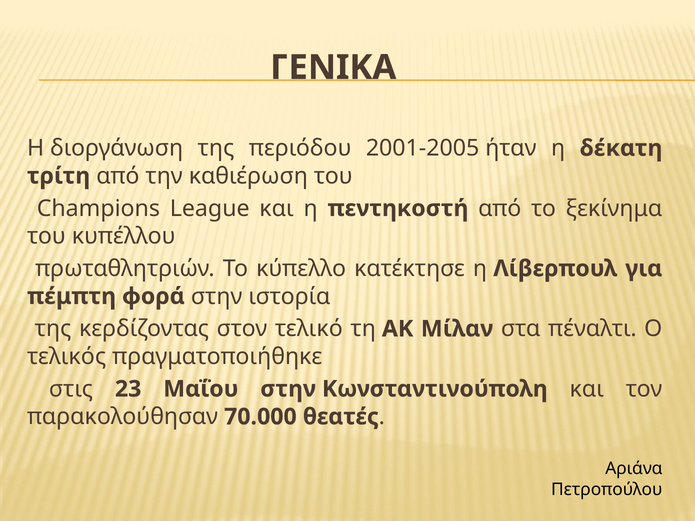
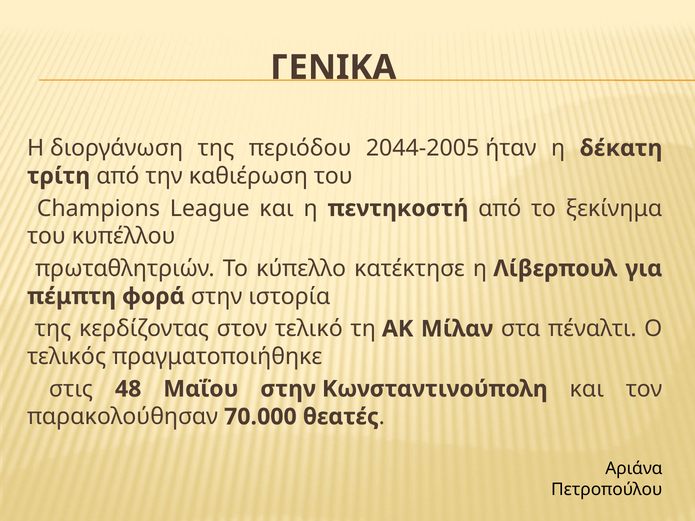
2001-2005: 2001-2005 -> 2044-2005 (423, 148)
23: 23 -> 48 (128, 389)
